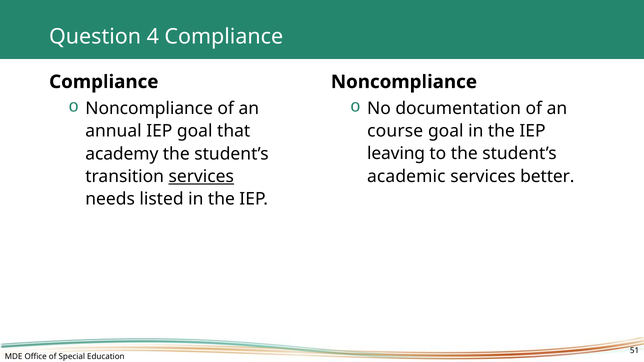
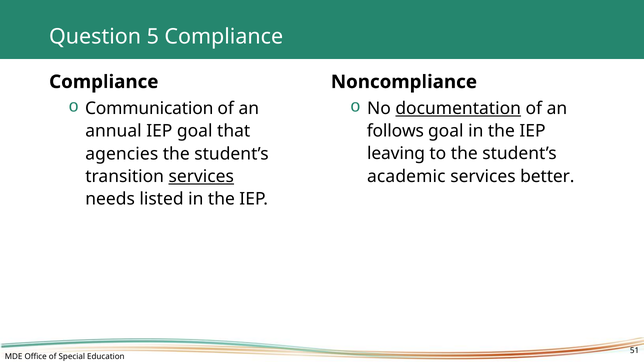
4: 4 -> 5 (153, 37)
Noncompliance: Noncompliance -> Communication (149, 109)
documentation underline: none -> present (458, 109)
course: course -> follows (395, 131)
academy: academy -> agencies (122, 154)
